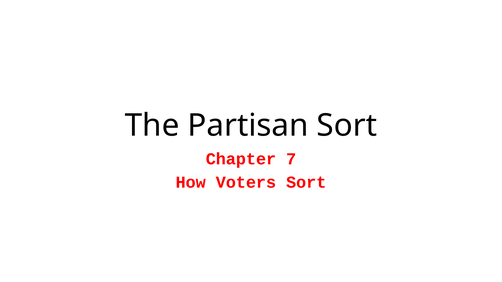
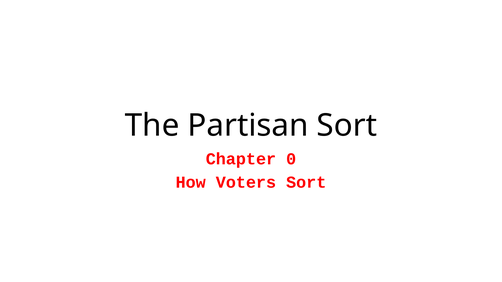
7: 7 -> 0 (291, 159)
